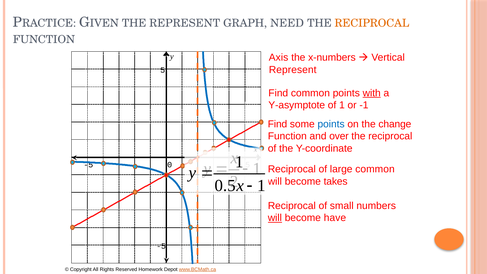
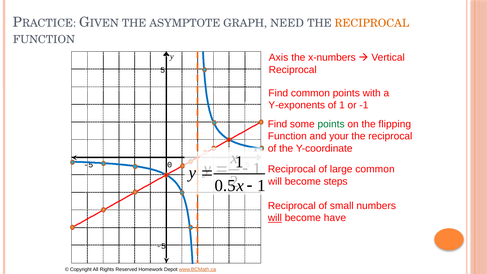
THE REPRESENT: REPRESENT -> ASYMPTOTE (185, 23)
Represent: Represent -> Reciprocal (293, 70)
with underline: present -> none (372, 93)
Y-asymptote: Y-asymptote -> Y-exponents (297, 105)
points colour: blue -> green (331, 124)
change: change -> flipping (395, 124)
over: over -> your (339, 136)
takes: takes -> steps (336, 181)
